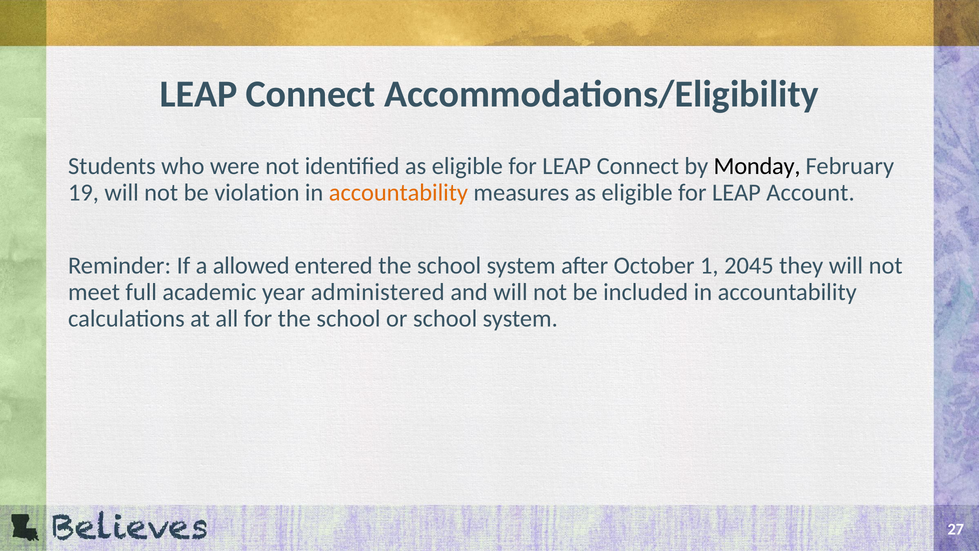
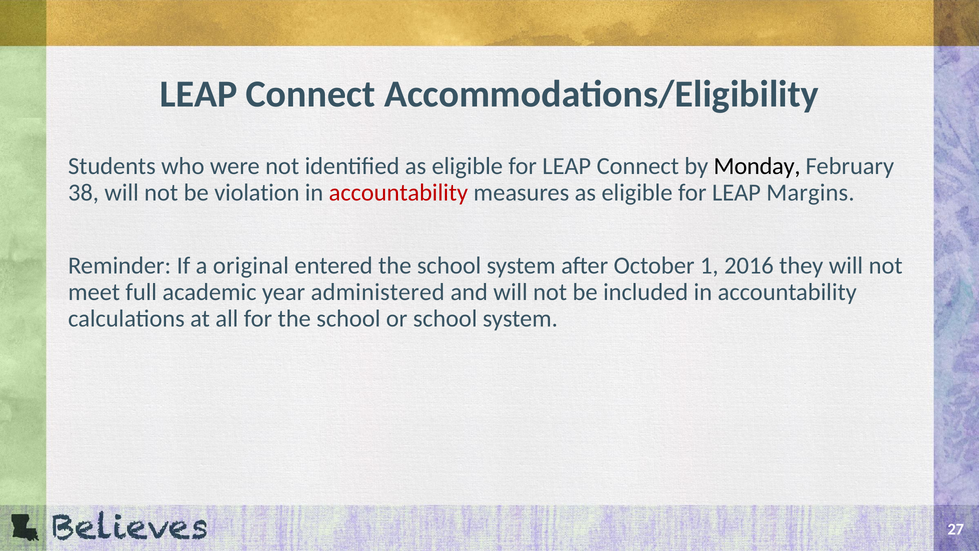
19: 19 -> 38 (84, 192)
accountability colour: orange -> red (398, 192)
Account: Account -> Margins (810, 192)
allowed: allowed -> original (251, 266)
2045: 2045 -> 2016 (749, 266)
